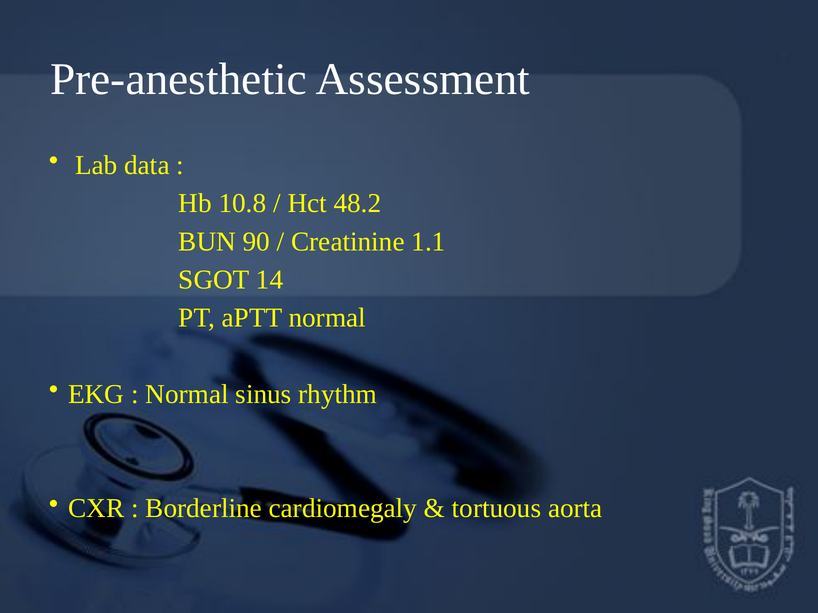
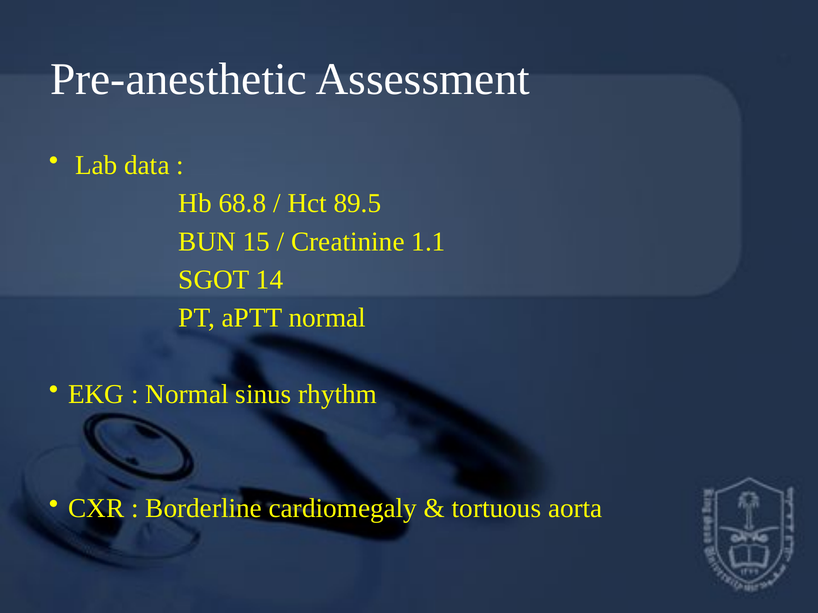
10.8: 10.8 -> 68.8 (242, 204)
48.2: 48.2 -> 89.5 (357, 204)
90: 90 -> 15 (256, 242)
